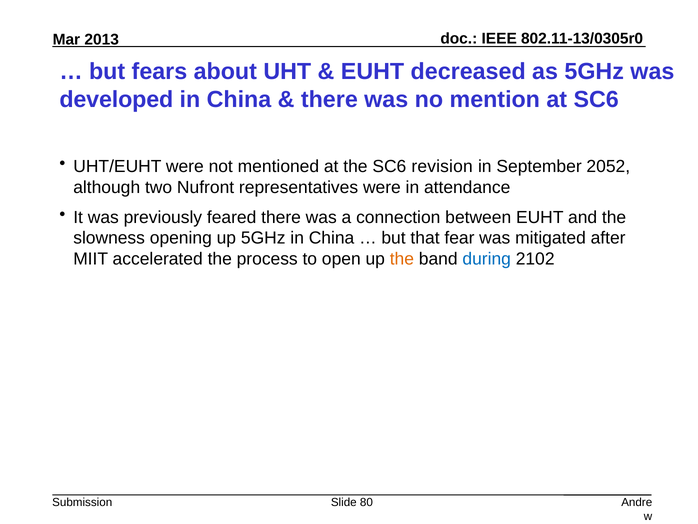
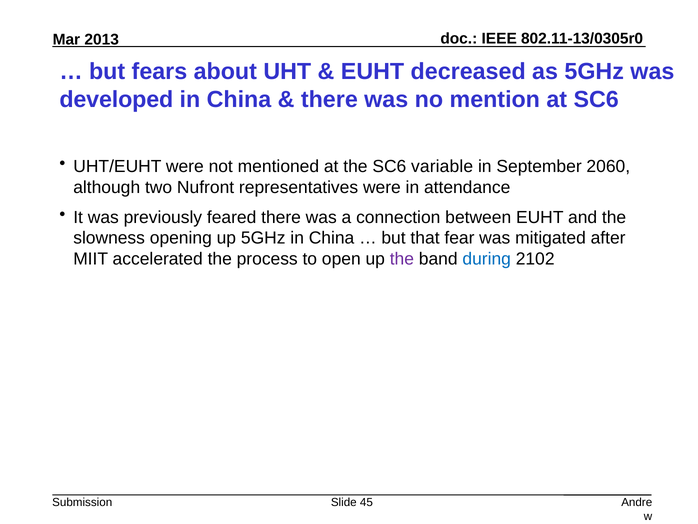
revision: revision -> variable (442, 166)
2052: 2052 -> 2060 (608, 166)
the colour: orange -> purple (402, 259)
80: 80 -> 45 (366, 502)
